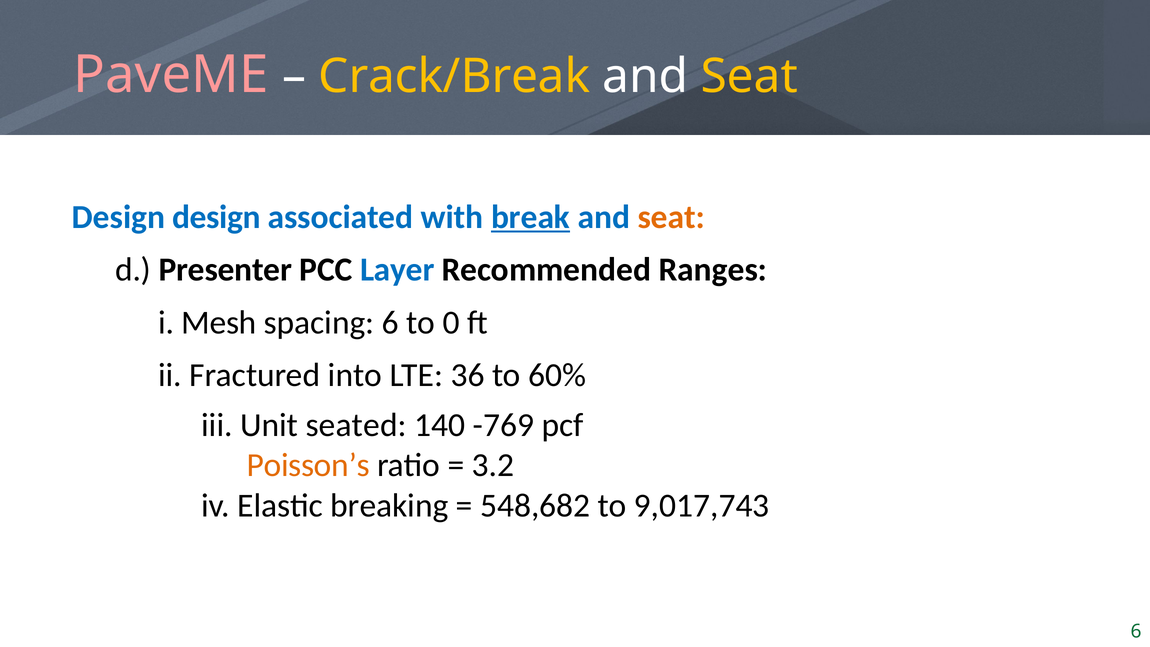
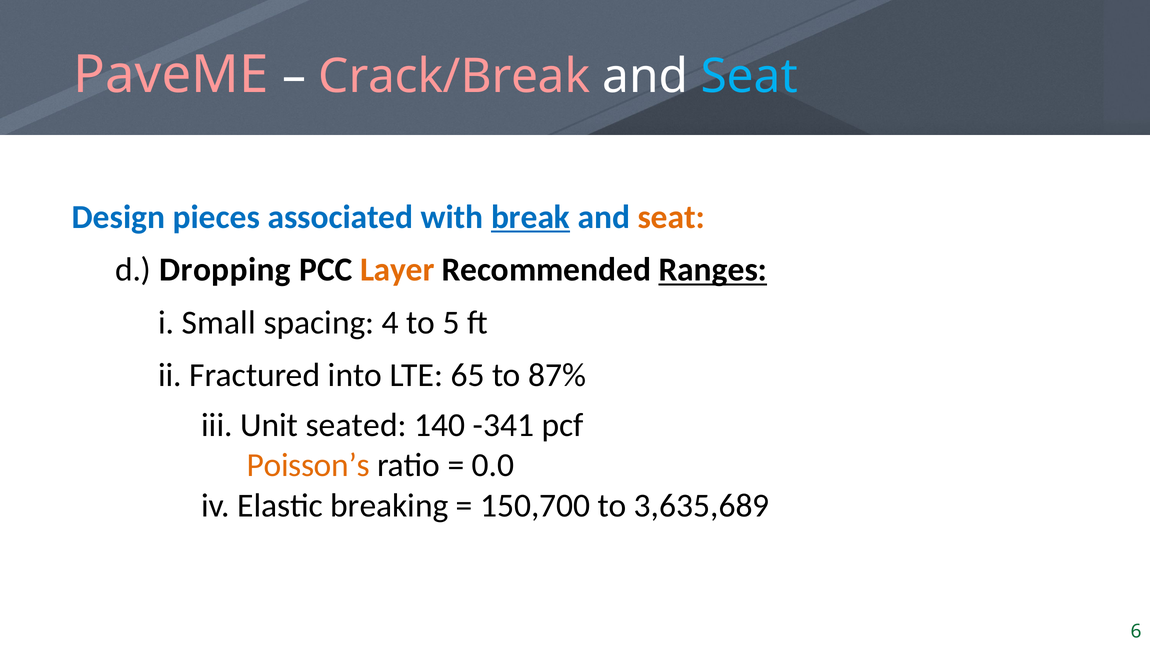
Crack/Break colour: yellow -> pink (454, 76)
Seat colour: yellow -> light blue (749, 76)
Design design: design -> pieces (216, 217)
Presenter: Presenter -> Dropping (225, 270)
Layer colour: blue -> orange (397, 270)
Ranges underline: none -> present (713, 270)
Mesh: Mesh -> Small (219, 322)
spacing 6: 6 -> 4 (390, 322)
0: 0 -> 5 (451, 322)
36: 36 -> 65 (468, 375)
60%: 60% -> 87% (557, 375)
-769: -769 -> -341 (503, 425)
3.2: 3.2 -> 0.0 (493, 465)
548,682: 548,682 -> 150,700 (535, 506)
9,017,743: 9,017,743 -> 3,635,689 (702, 506)
